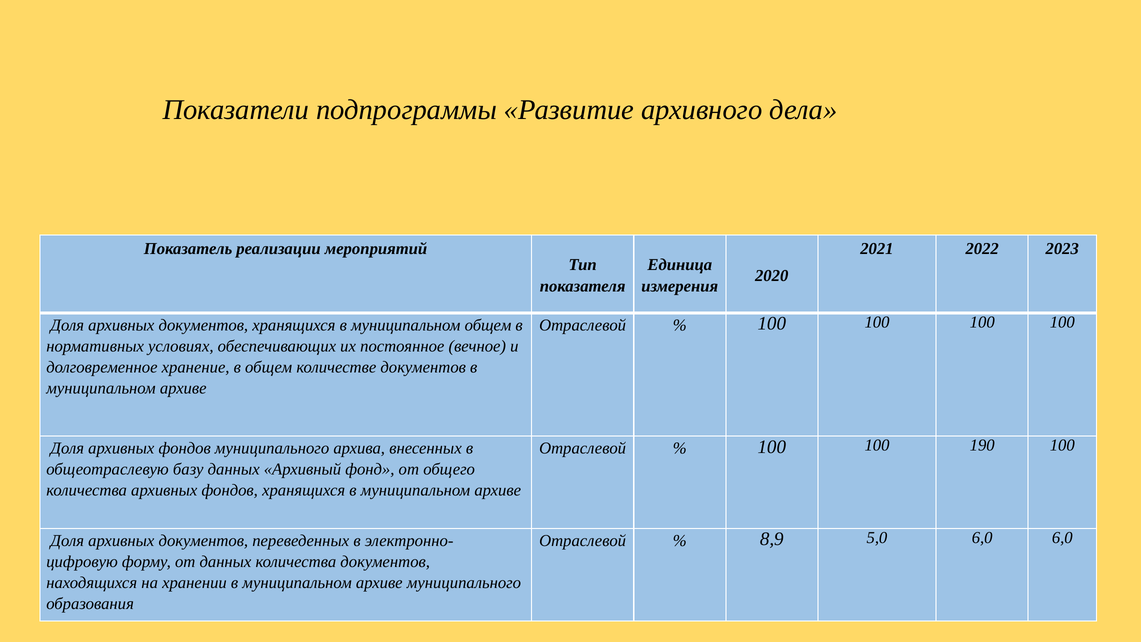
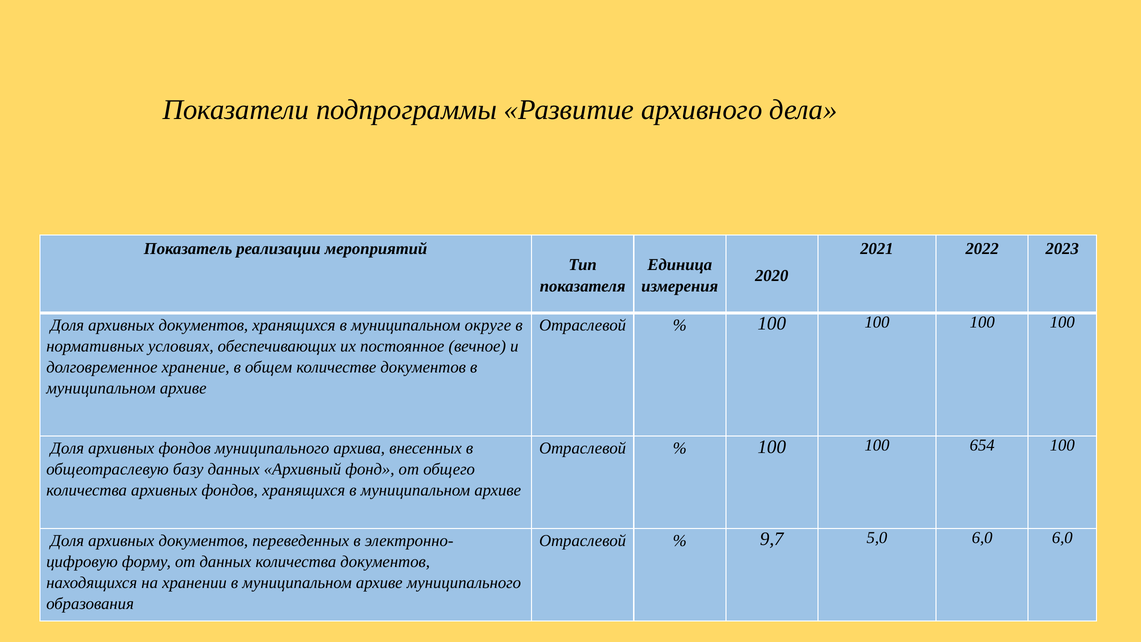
муниципальном общем: общем -> округе (488, 325)
190: 190 -> 654 (982, 445)
8,9: 8,9 -> 9,7 (772, 539)
